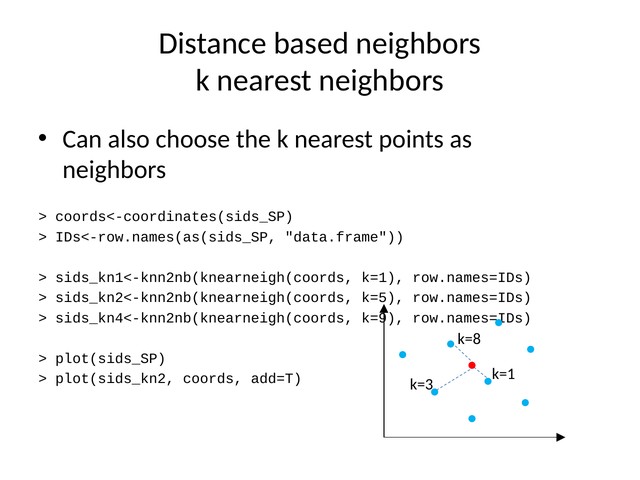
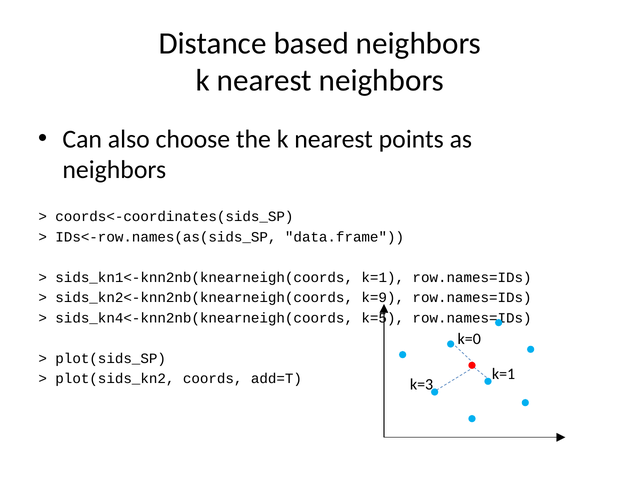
k=5: k=5 -> k=9 (383, 298)
k=9: k=9 -> k=5 (383, 318)
k=8: k=8 -> k=0 (469, 339)
